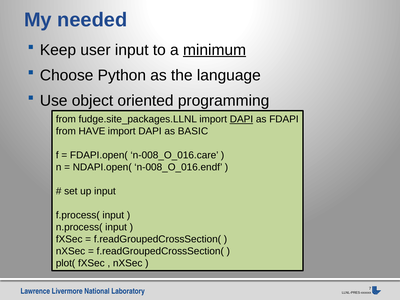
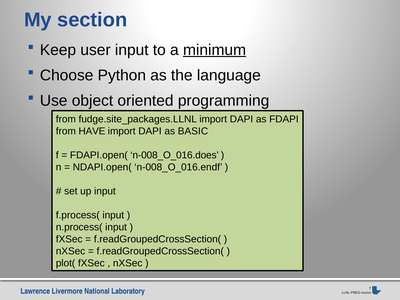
needed: needed -> section (92, 20)
DAPI underline: present -> none (241, 119)
n-008_O_016.care: n-008_O_016.care -> n-008_O_016.does (175, 155)
